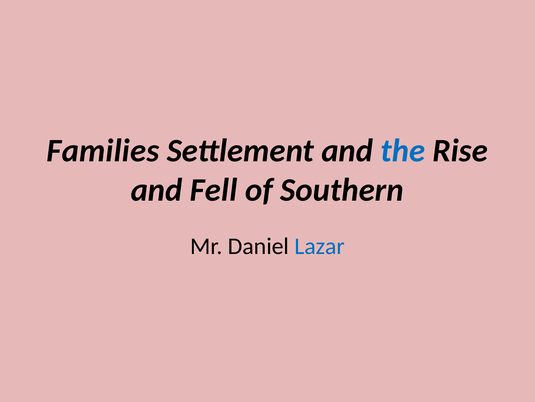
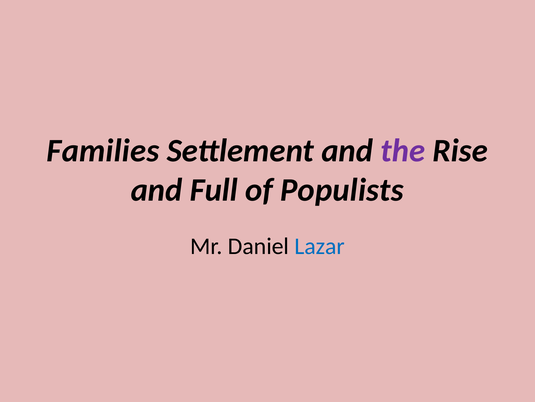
the colour: blue -> purple (403, 150)
Fell: Fell -> Full (214, 190)
Southern: Southern -> Populists (342, 190)
